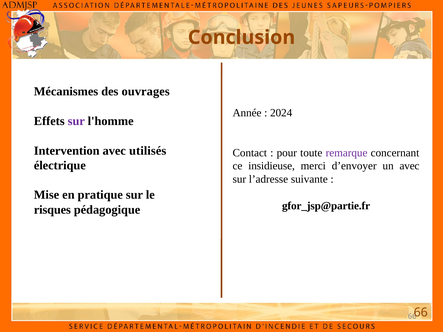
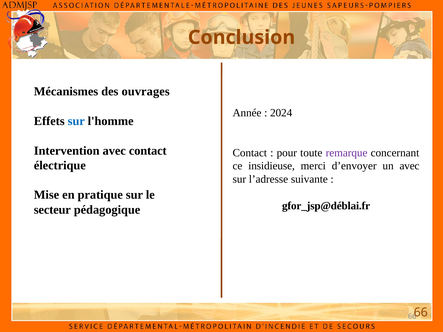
sur colour: purple -> blue (76, 121)
avec utilisés: utilisés -> contact (148, 151)
gfor_jsp@partie.fr: gfor_jsp@partie.fr -> gfor_jsp@déblai.fr (326, 206)
risques: risques -> secteur (52, 210)
